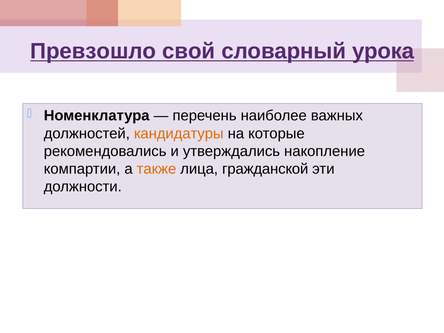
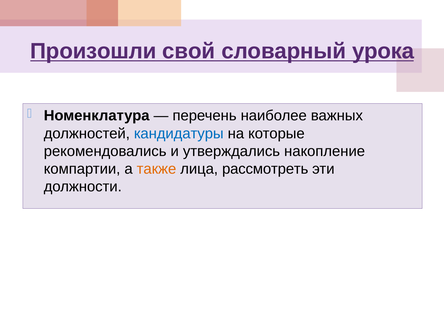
Превзошло: Превзошло -> Произошли (93, 51)
кандидатуры colour: orange -> blue (179, 133)
гражданской: гражданской -> рассмотреть (265, 169)
